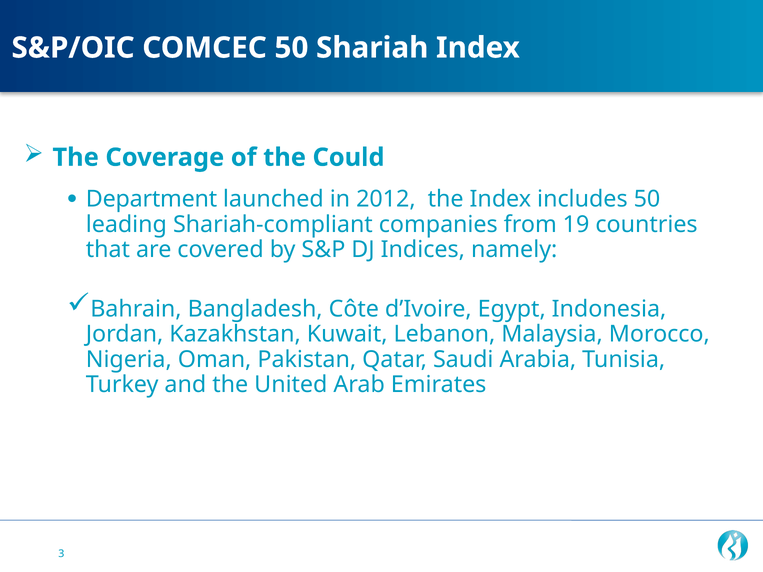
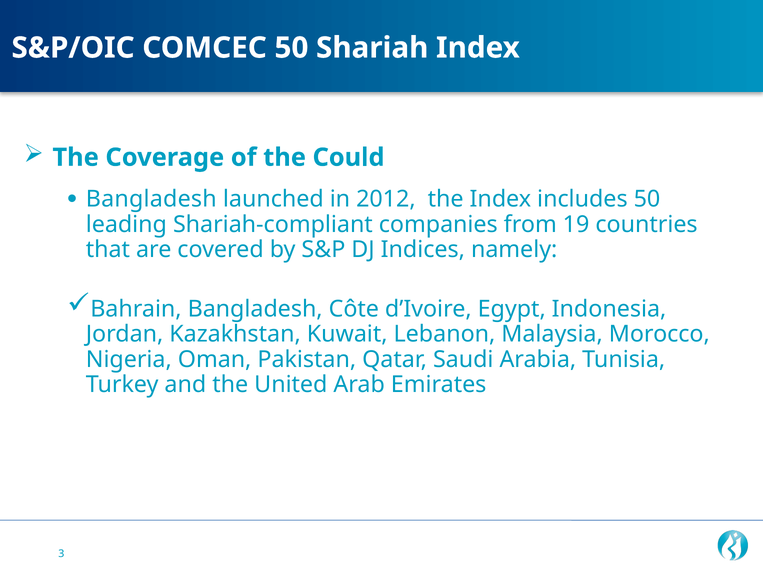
Department: Department -> Bangladesh (151, 199)
